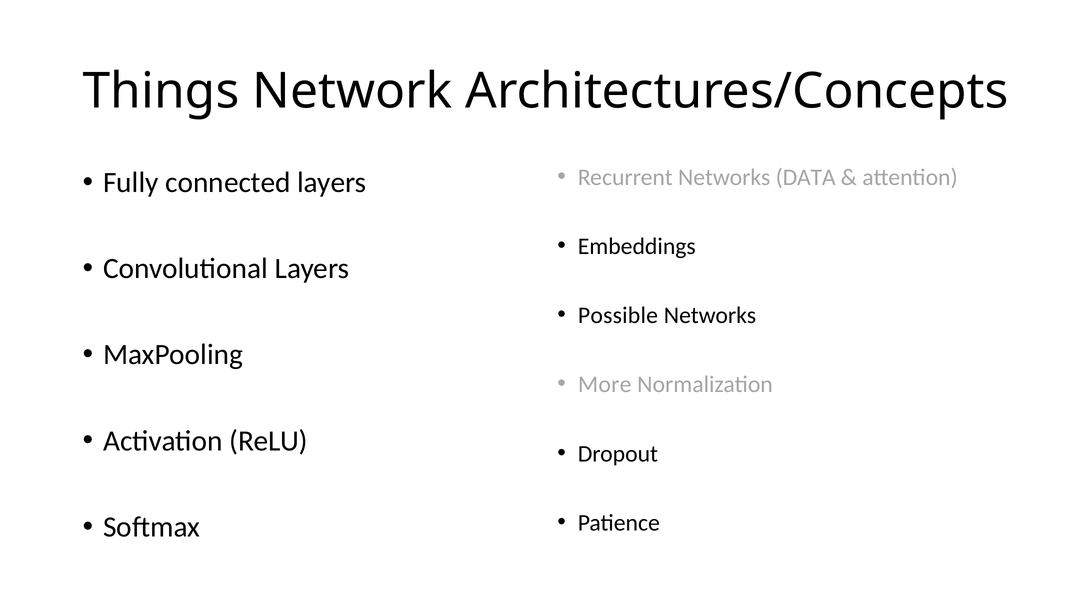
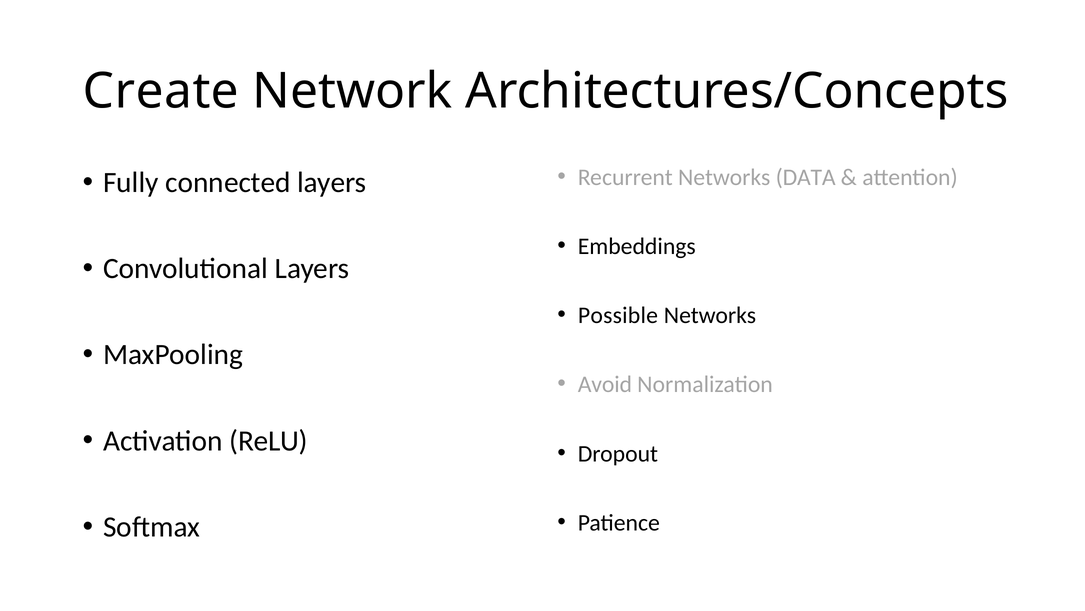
Things: Things -> Create (161, 91)
More: More -> Avoid (605, 384)
